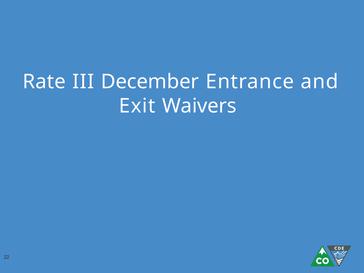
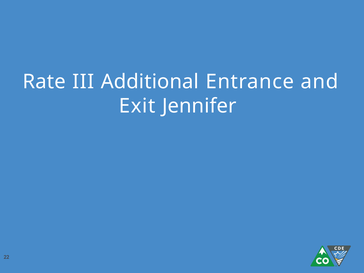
December: December -> Additional (150, 82)
Waivers: Waivers -> Jennifer (199, 106)
